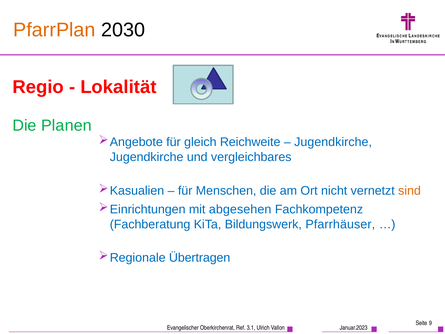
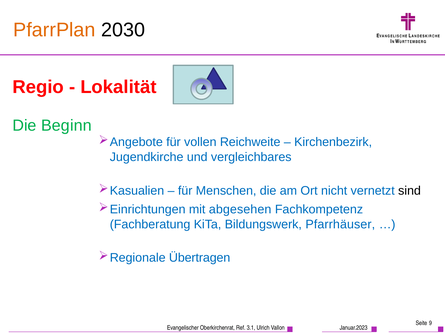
Planen: Planen -> Beginn (66, 125)
gleich: gleich -> vollen (200, 142)
Jugendkirche: Jugendkirche -> Kirchenbezirk (333, 142)
sind colour: orange -> black (410, 191)
